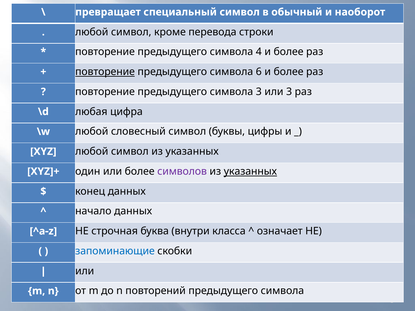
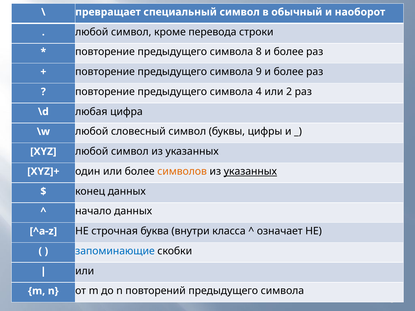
4: 4 -> 8 (259, 52)
повторение underline: present -> none (105, 72)
6: 6 -> 9 (259, 72)
символа 3: 3 -> 4 (259, 92)
или 3: 3 -> 2 (289, 92)
символов colour: purple -> orange (182, 172)
